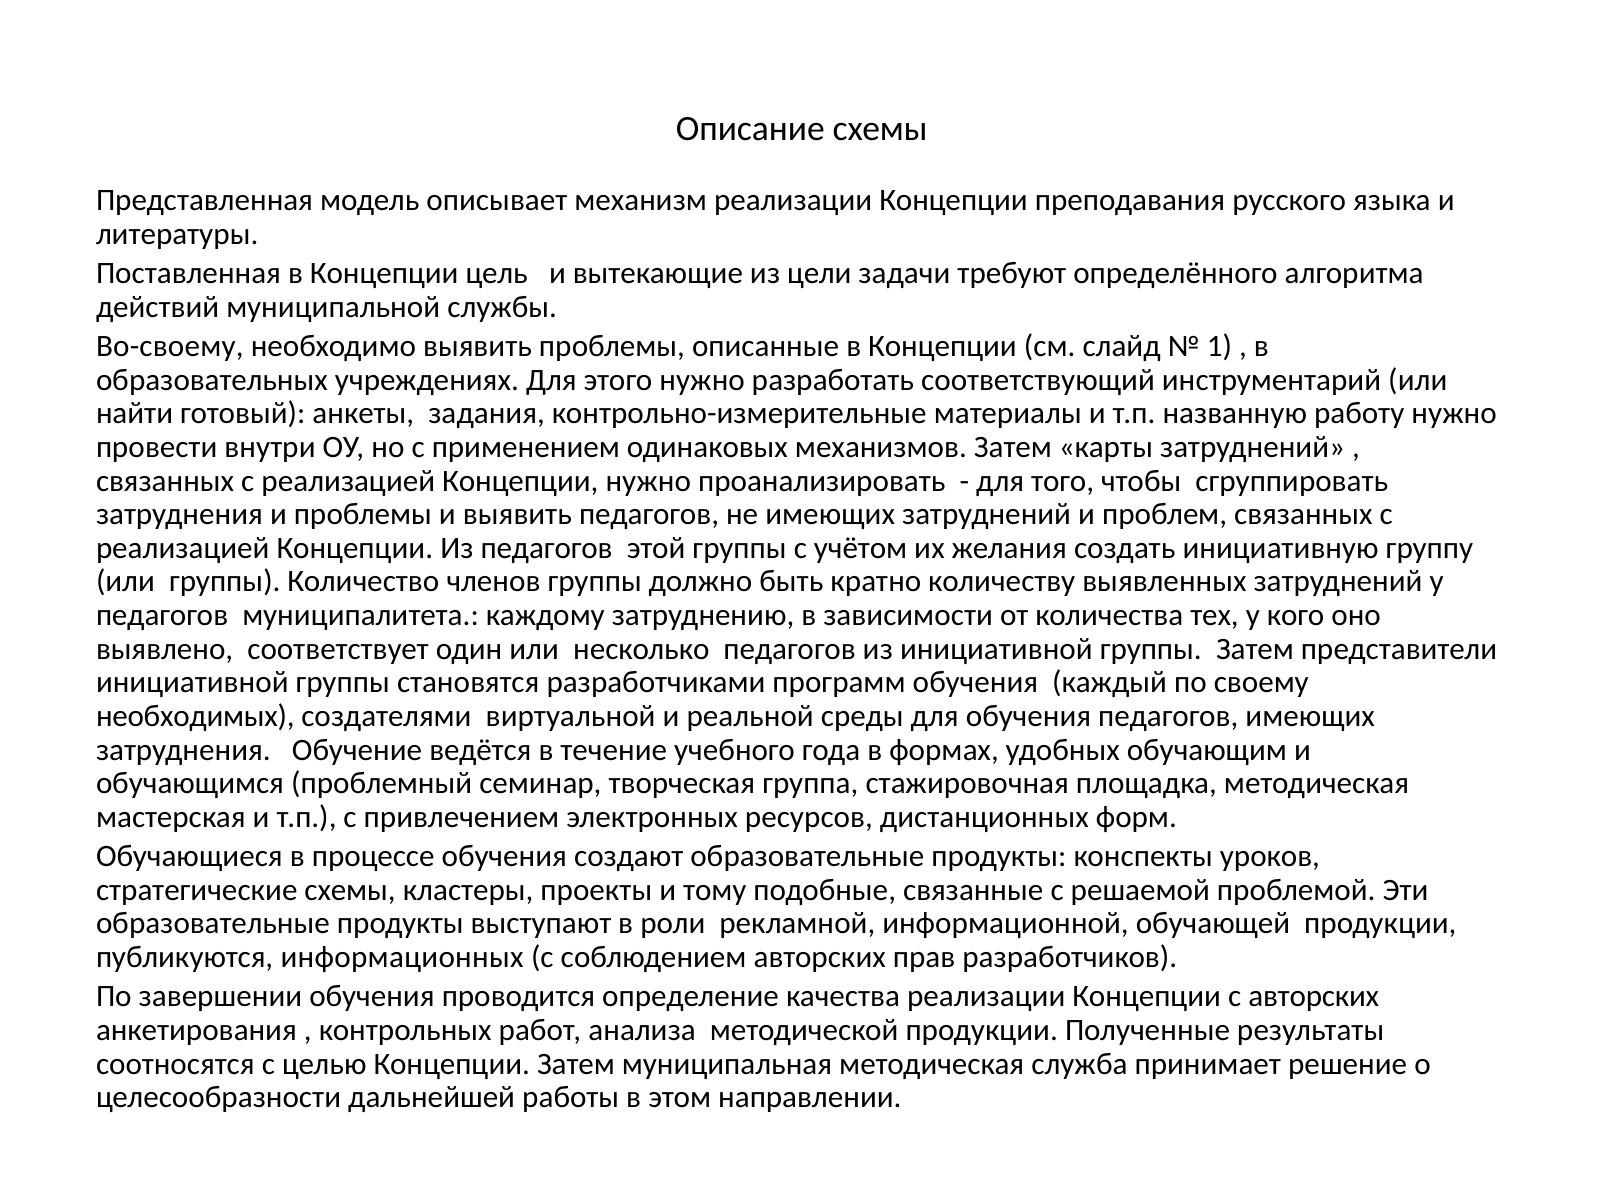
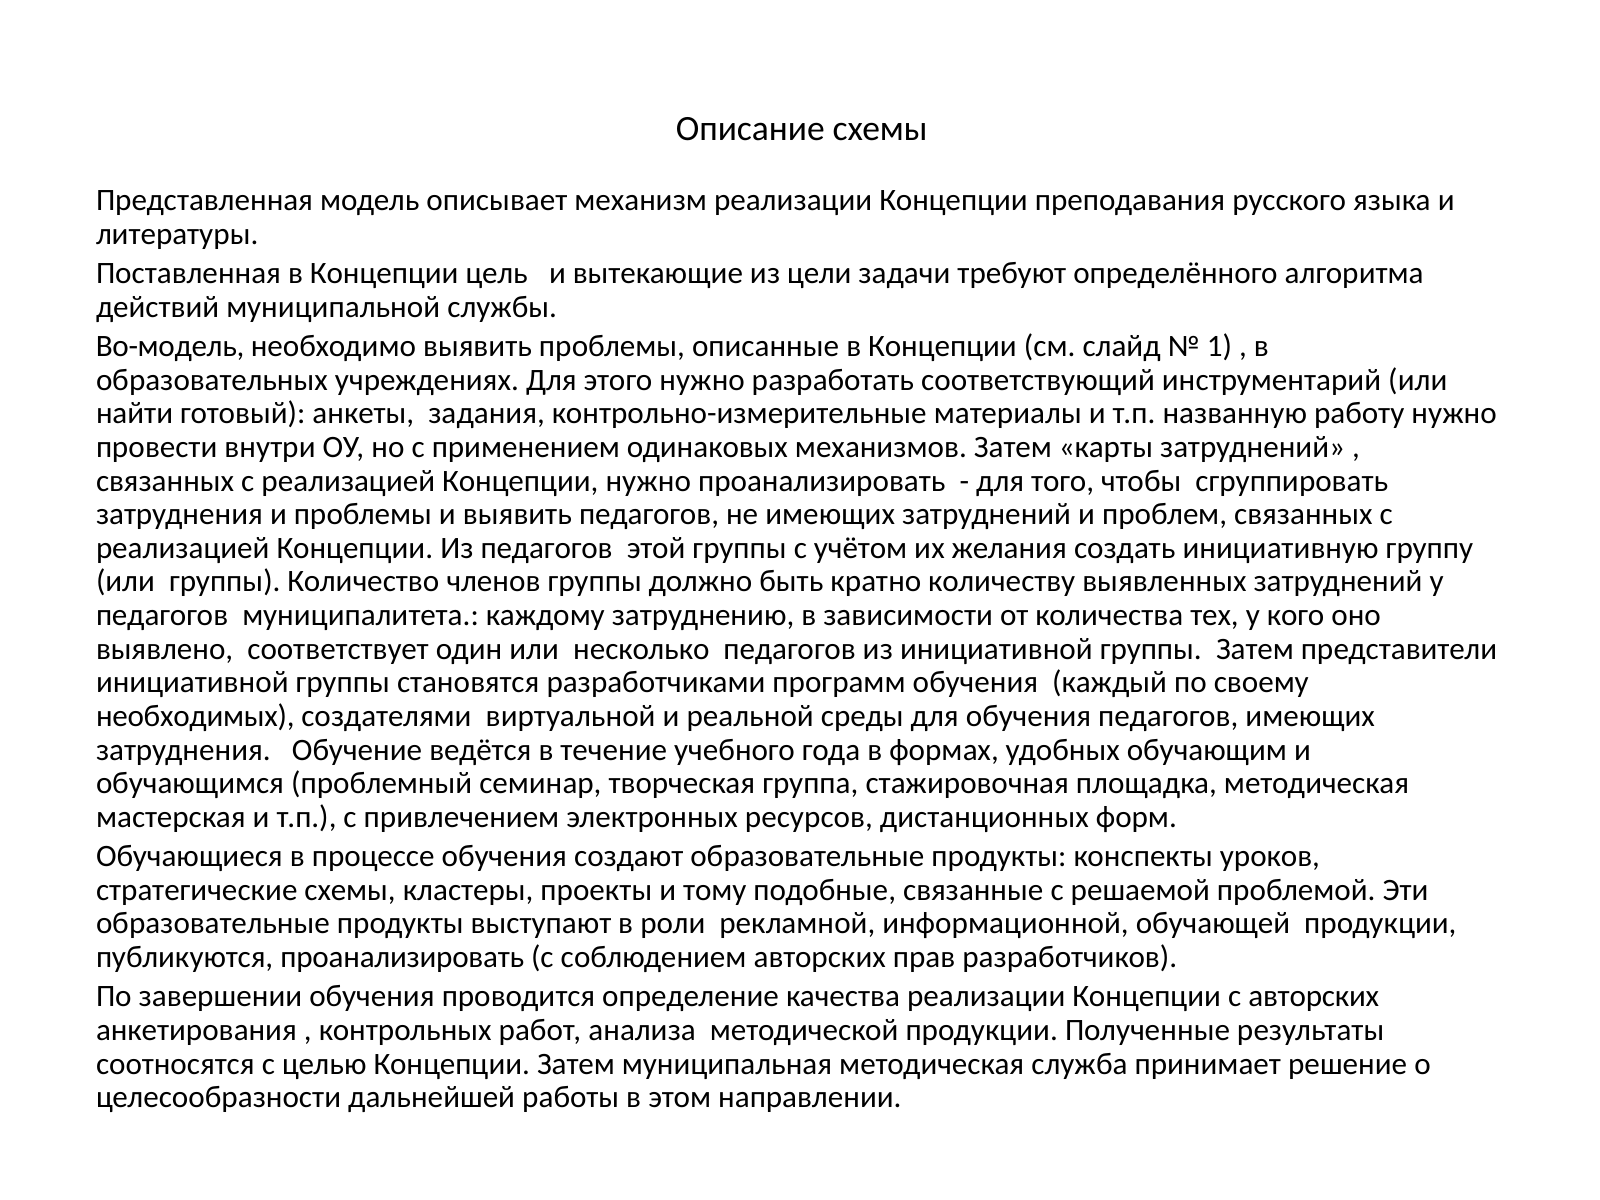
Во-своему: Во-своему -> Во-модель (170, 346)
публикуются информационных: информационных -> проанализировать (402, 957)
